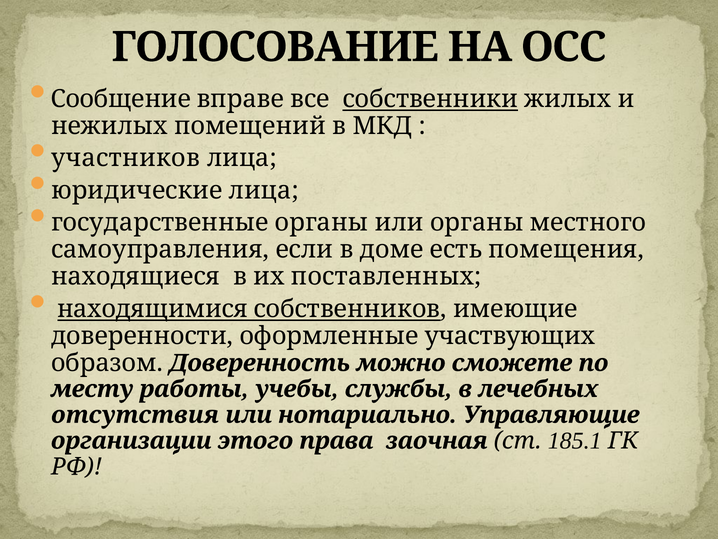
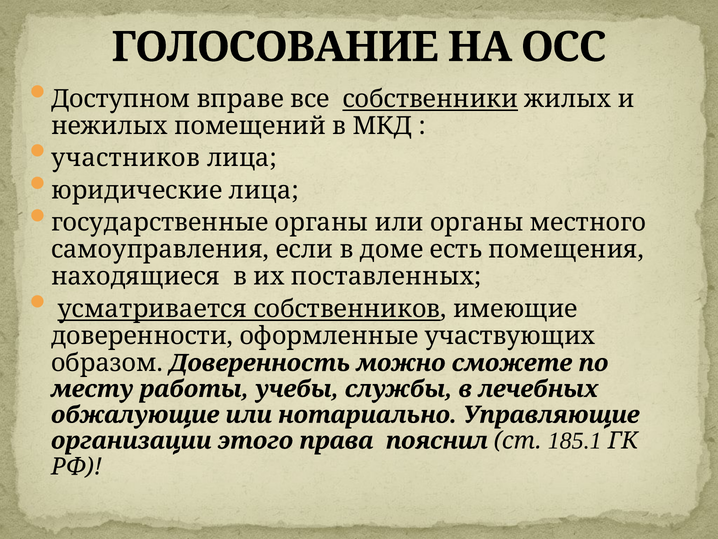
Сообщение: Сообщение -> Доступном (121, 99)
находящимися: находящимися -> усматривается (152, 309)
отсутствия: отсутствия -> обжалующие (135, 415)
заочная: заочная -> пояснил (437, 440)
